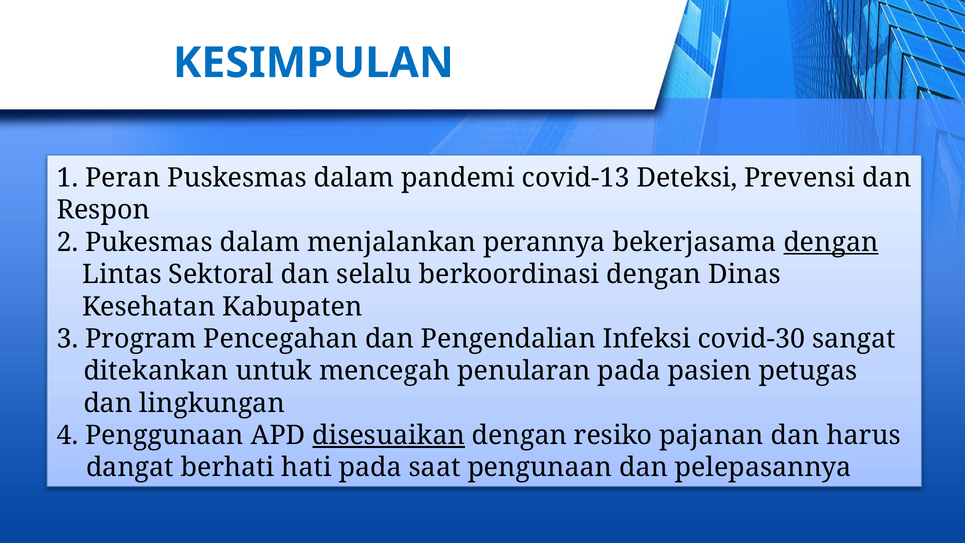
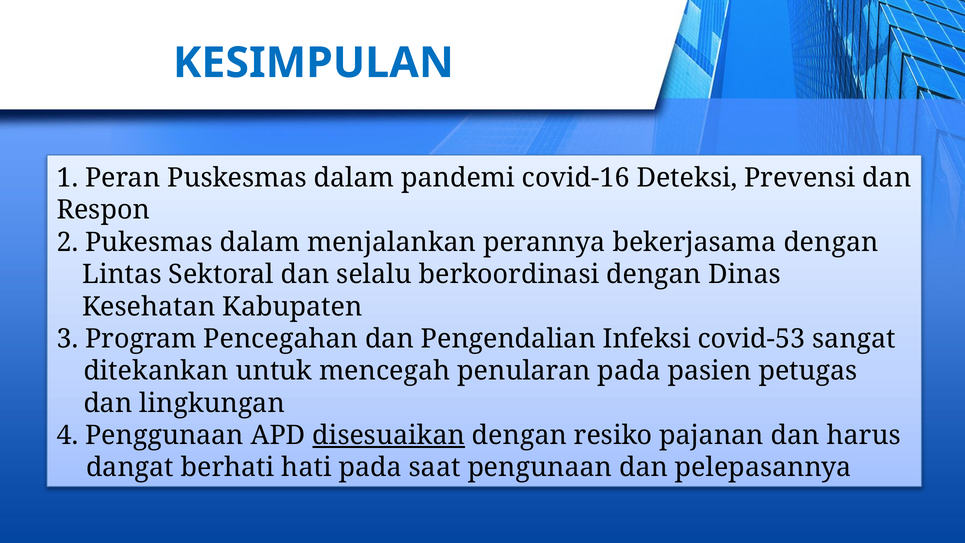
covid-13: covid-13 -> covid-16 (576, 178)
dengan underline: present -> none (831, 242)
covid-30: covid-30 -> covid-53 (751, 339)
